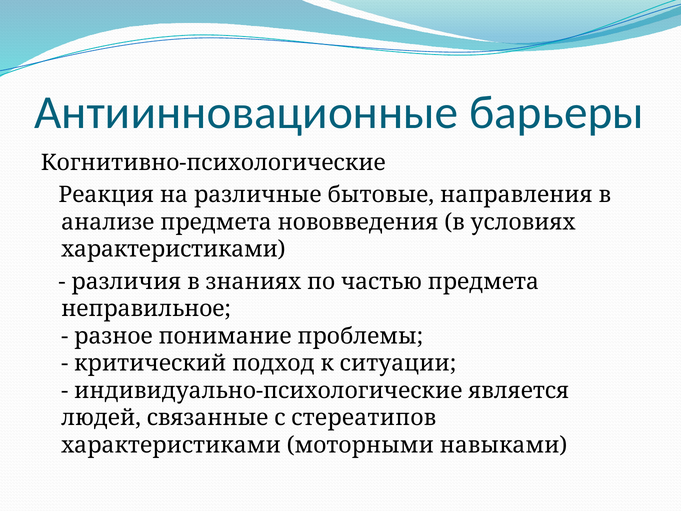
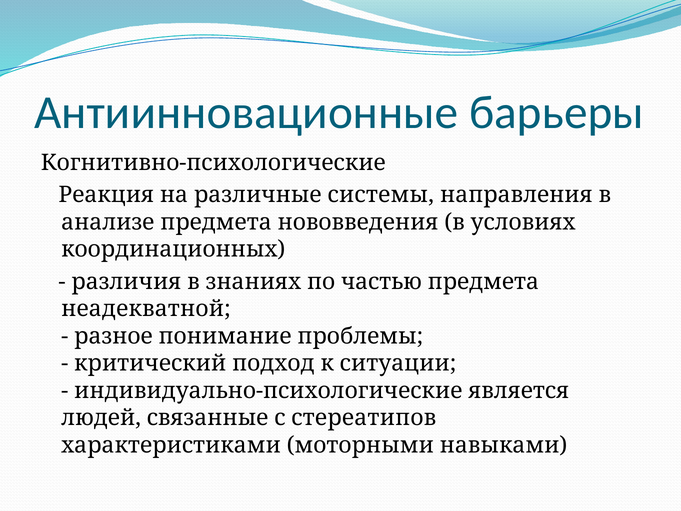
бытовые: бытовые -> системы (381, 195)
характеристиками: характеристиками -> координационных (173, 249)
неправильное: неправильное -> неадекватной (146, 309)
